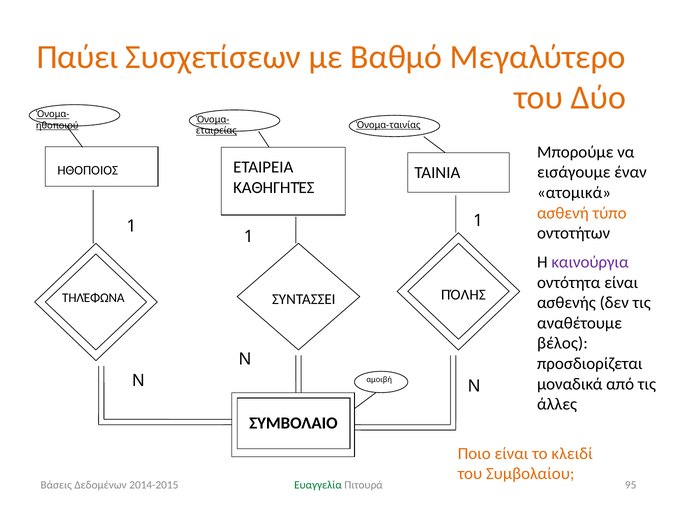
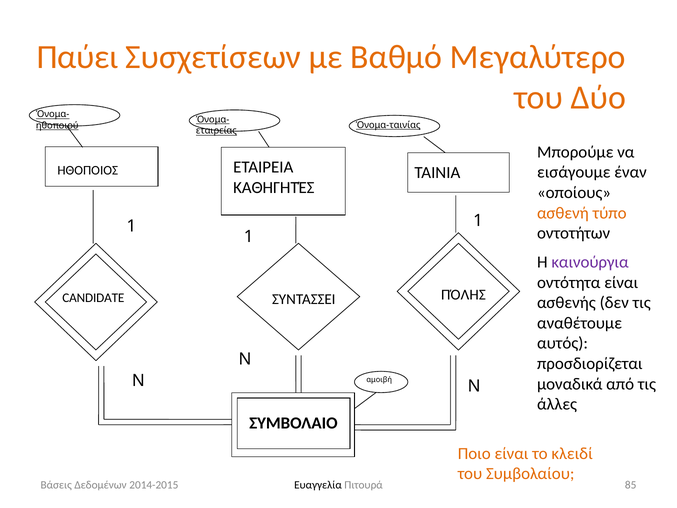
ατομικά: ατομικά -> οποίους (574, 193)
ΤΗΛΈΦΩΝΑ: ΤΗΛΈΦΩΝΑ -> CANDIDATE (93, 298)
βέλος: βέλος -> αυτός (562, 343)
Ευαγγελία colour: green -> black (318, 485)
95: 95 -> 85 (631, 485)
